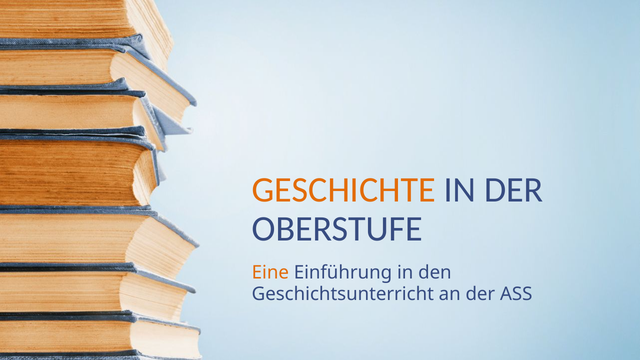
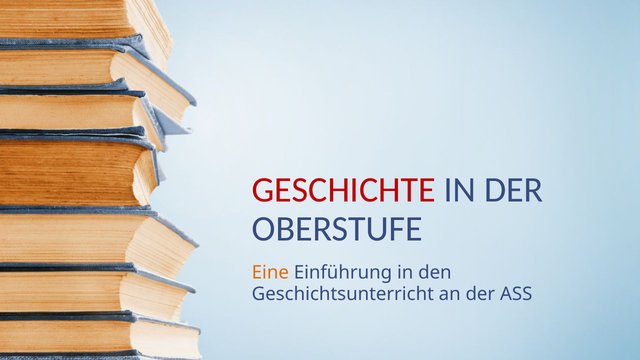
GESCHICHTE colour: orange -> red (344, 190)
